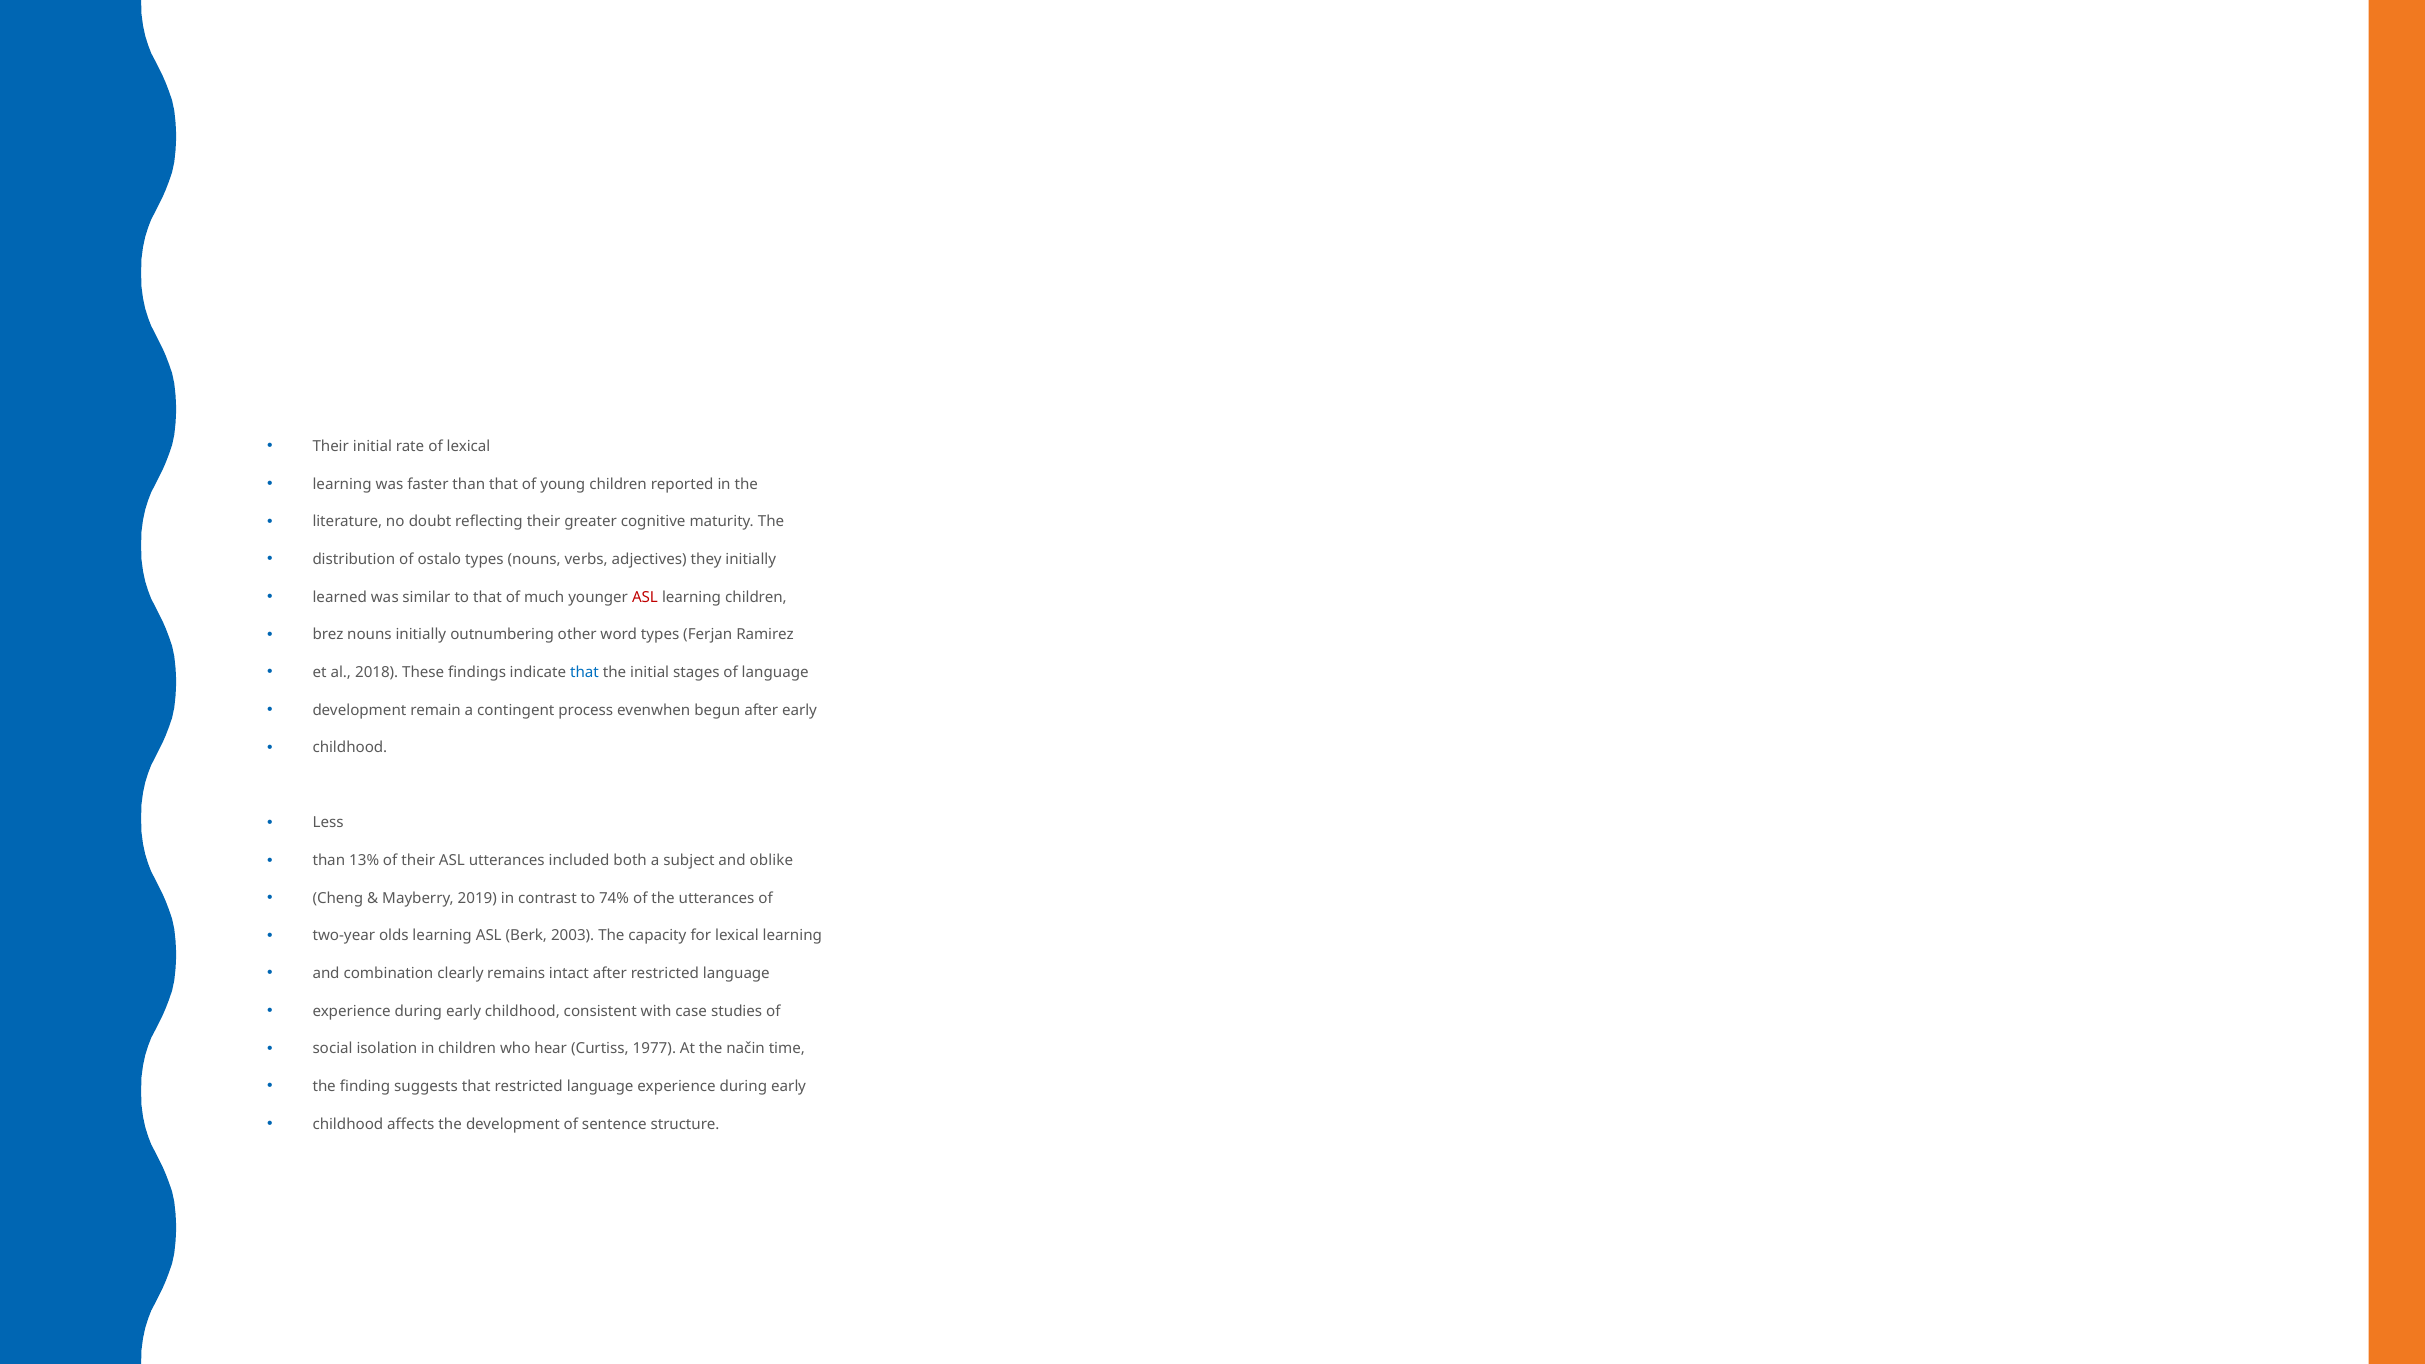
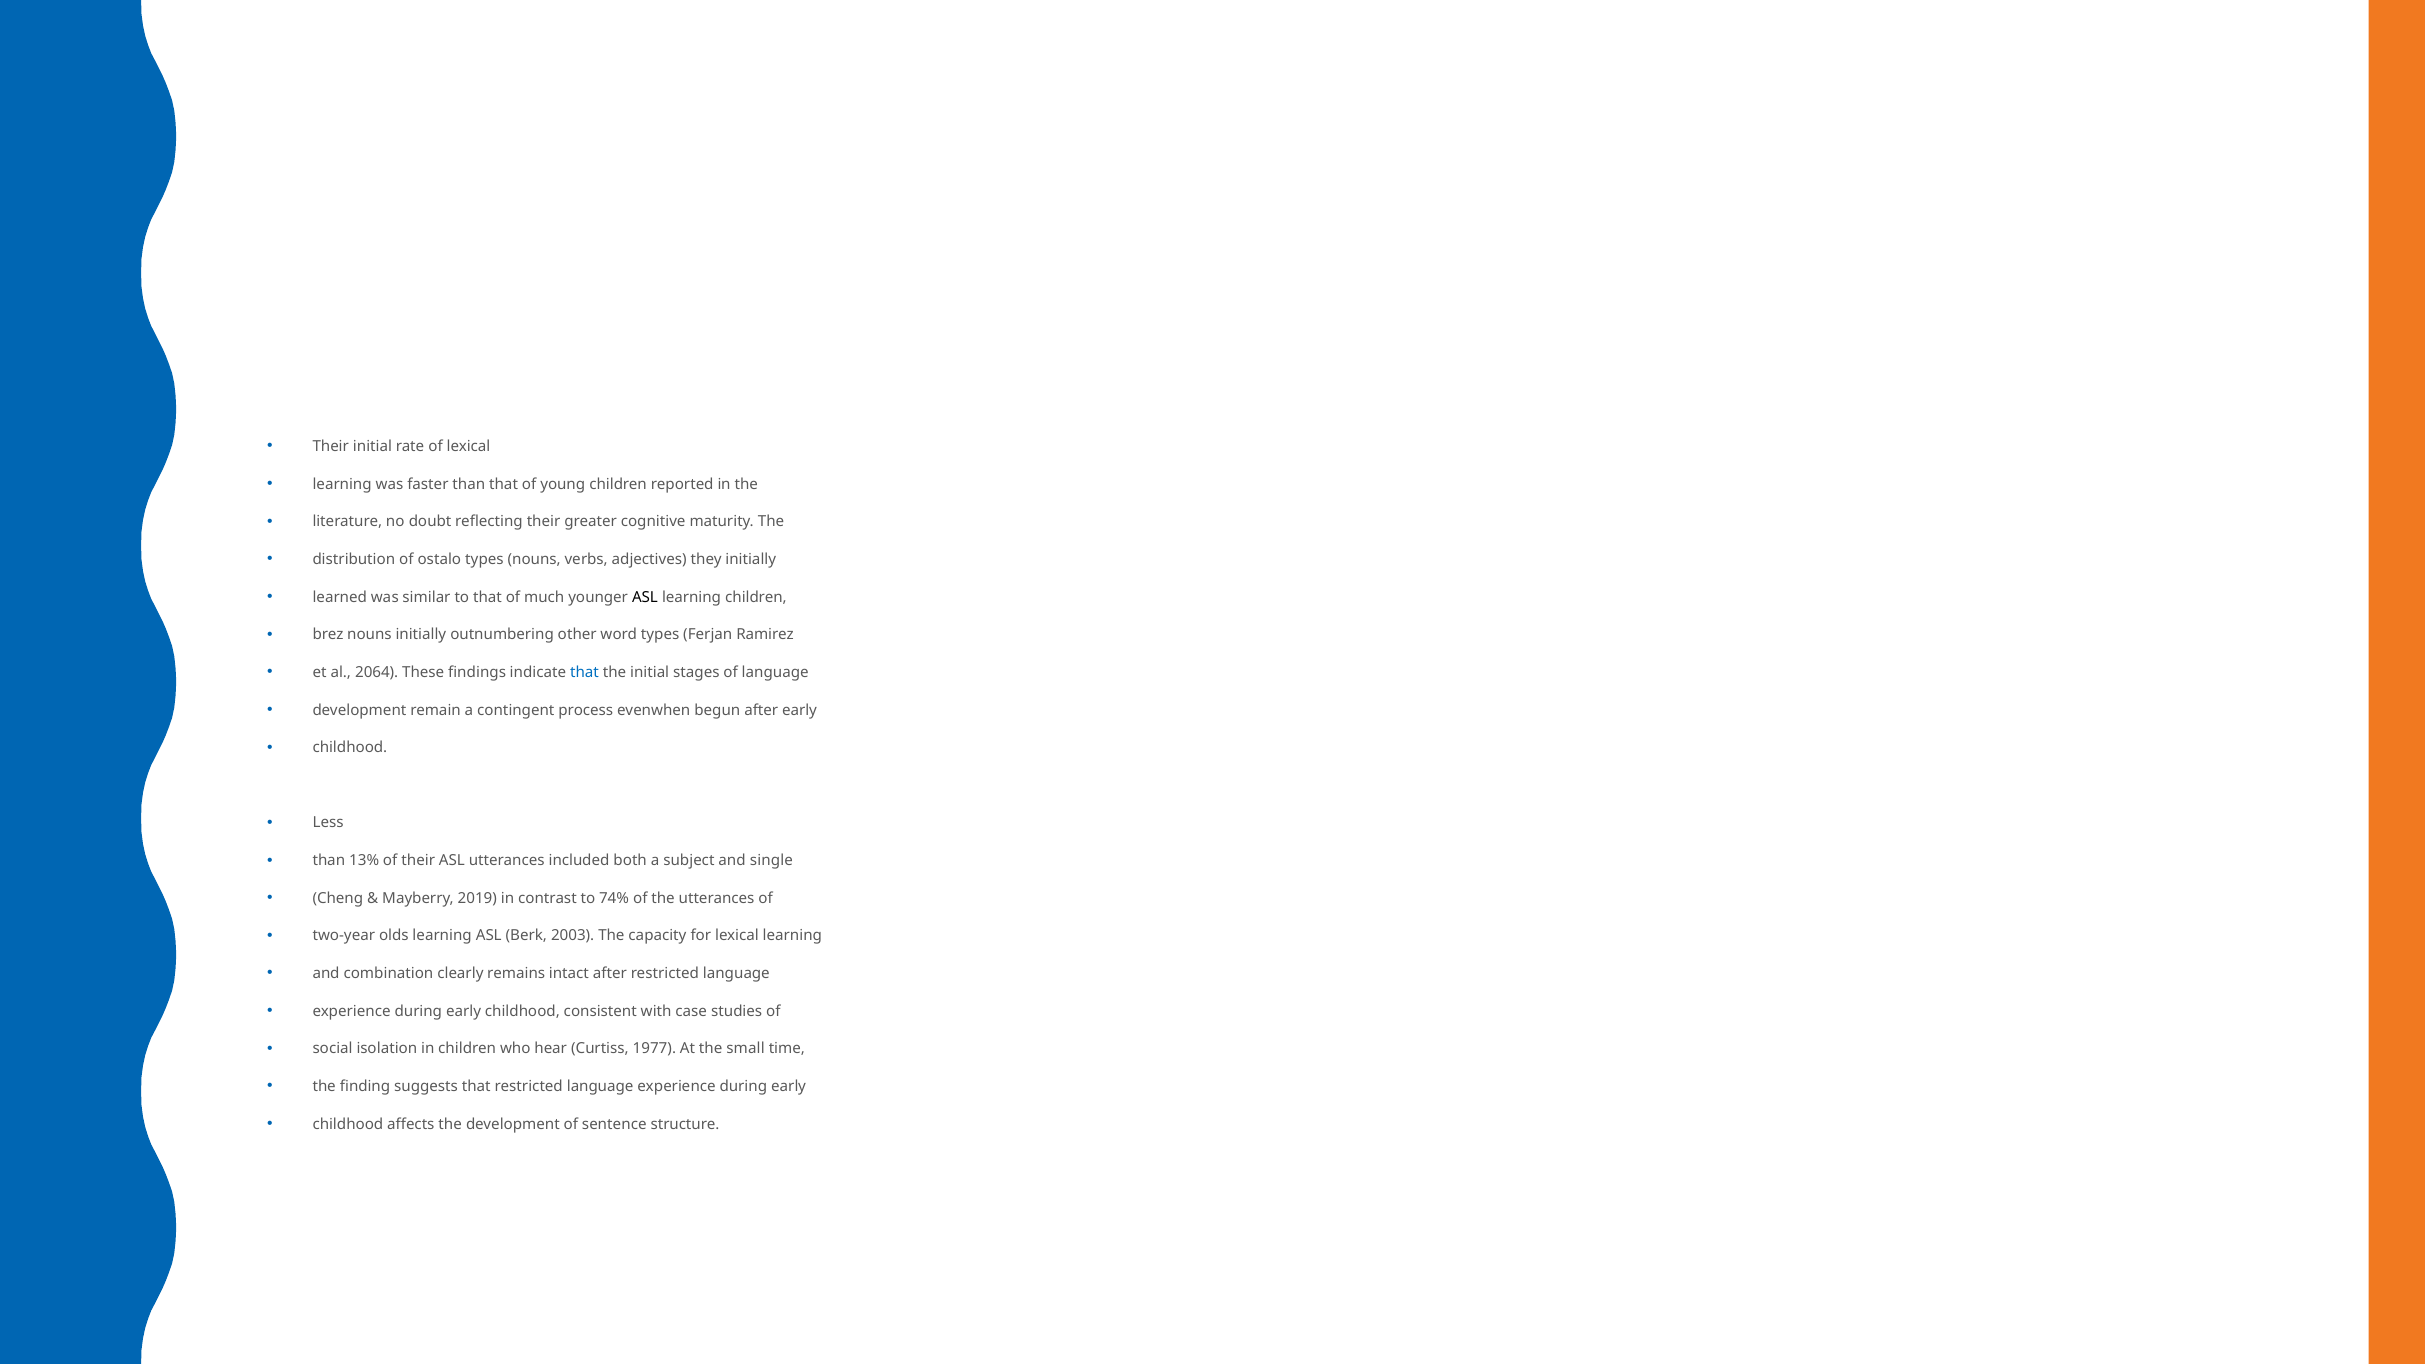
ASL colour: red -> black (645, 597)
2018: 2018 -> 2064 (377, 672)
oblike: oblike -> single (771, 861)
način: način -> small (746, 1049)
